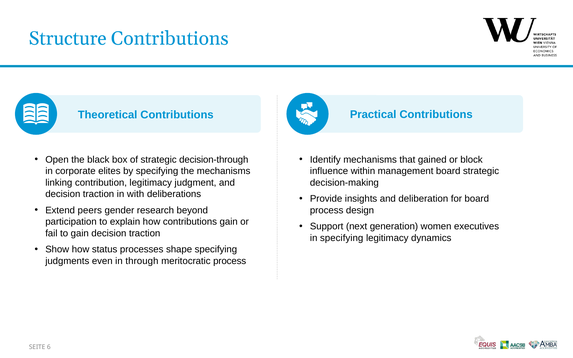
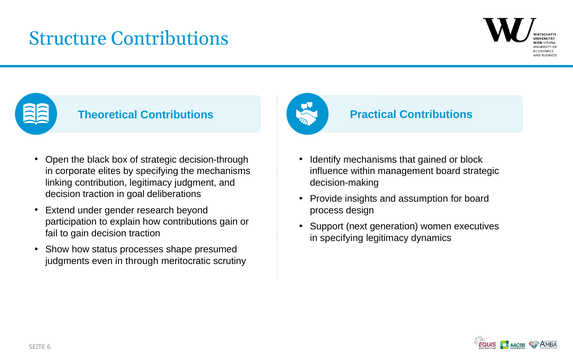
with: with -> goal (136, 194)
deliberation: deliberation -> assumption (423, 199)
peers: peers -> under (90, 210)
shape specifying: specifying -> presumed (216, 250)
meritocratic process: process -> scrutiny (230, 261)
